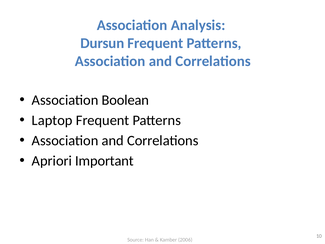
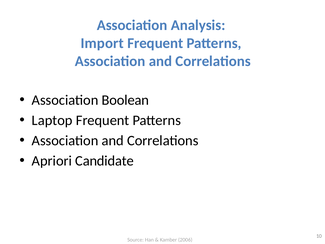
Dursun: Dursun -> Import (102, 43)
Important: Important -> Candidate (104, 161)
